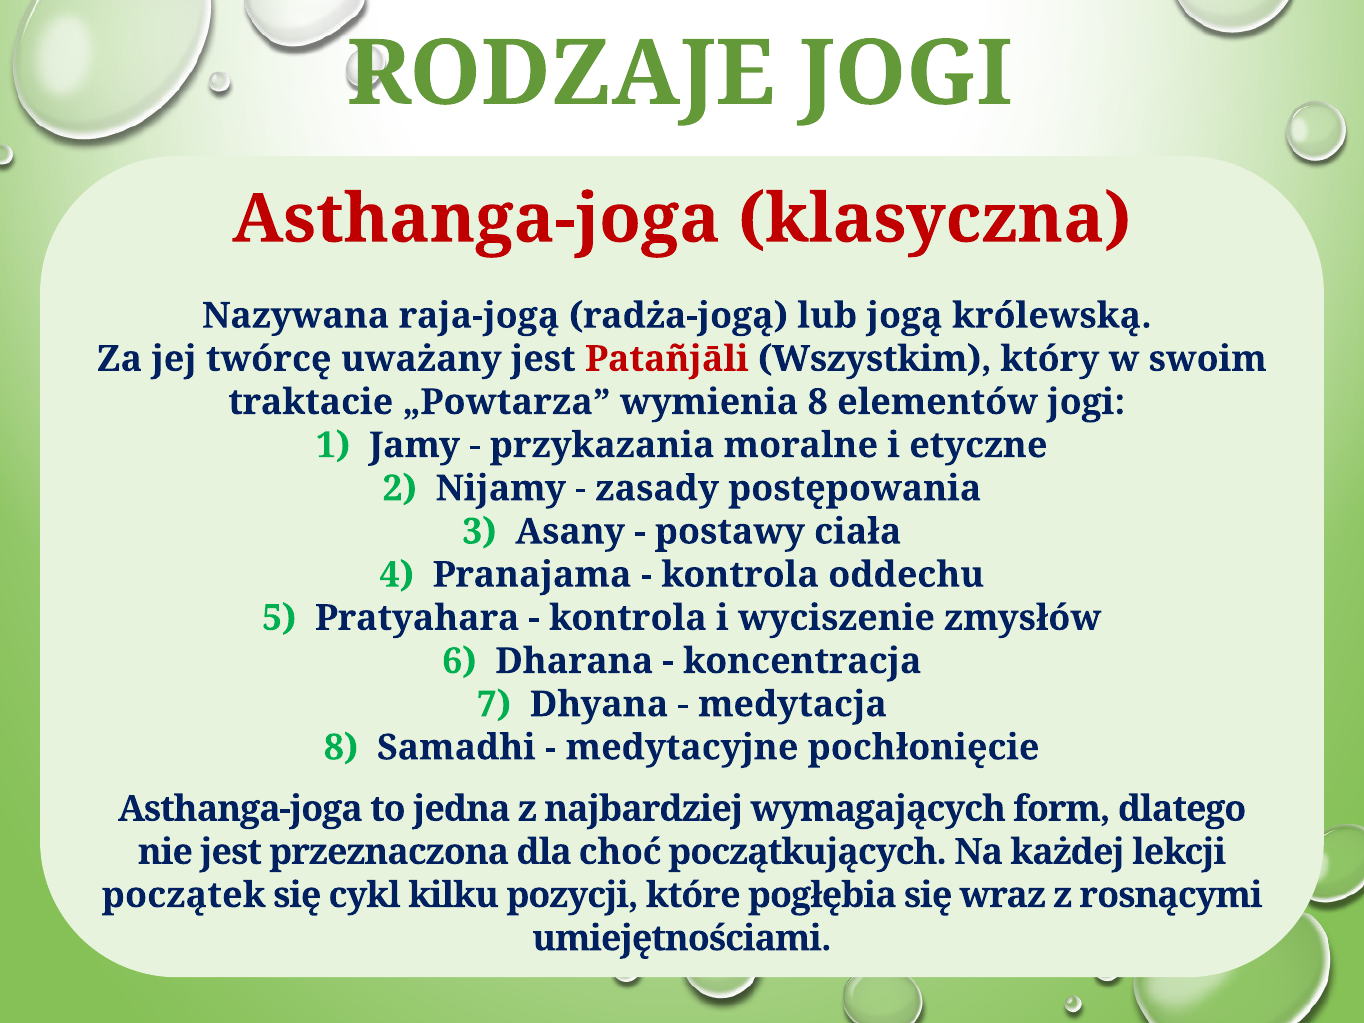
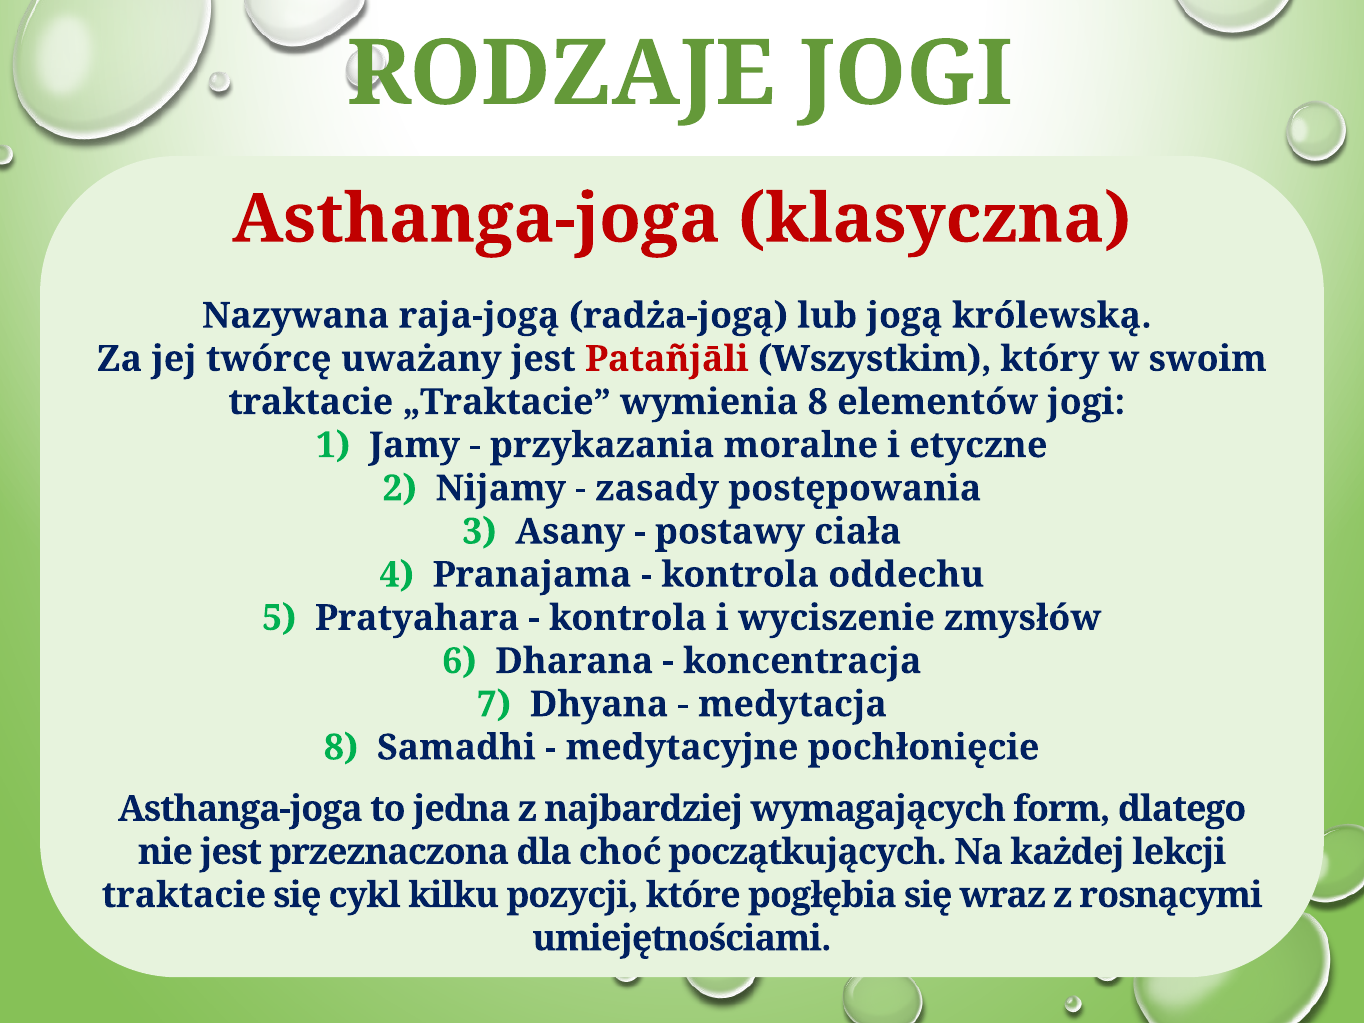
„Powtarza: „Powtarza -> „Traktacie (507, 402)
początek: początek -> traktacie (184, 895)
